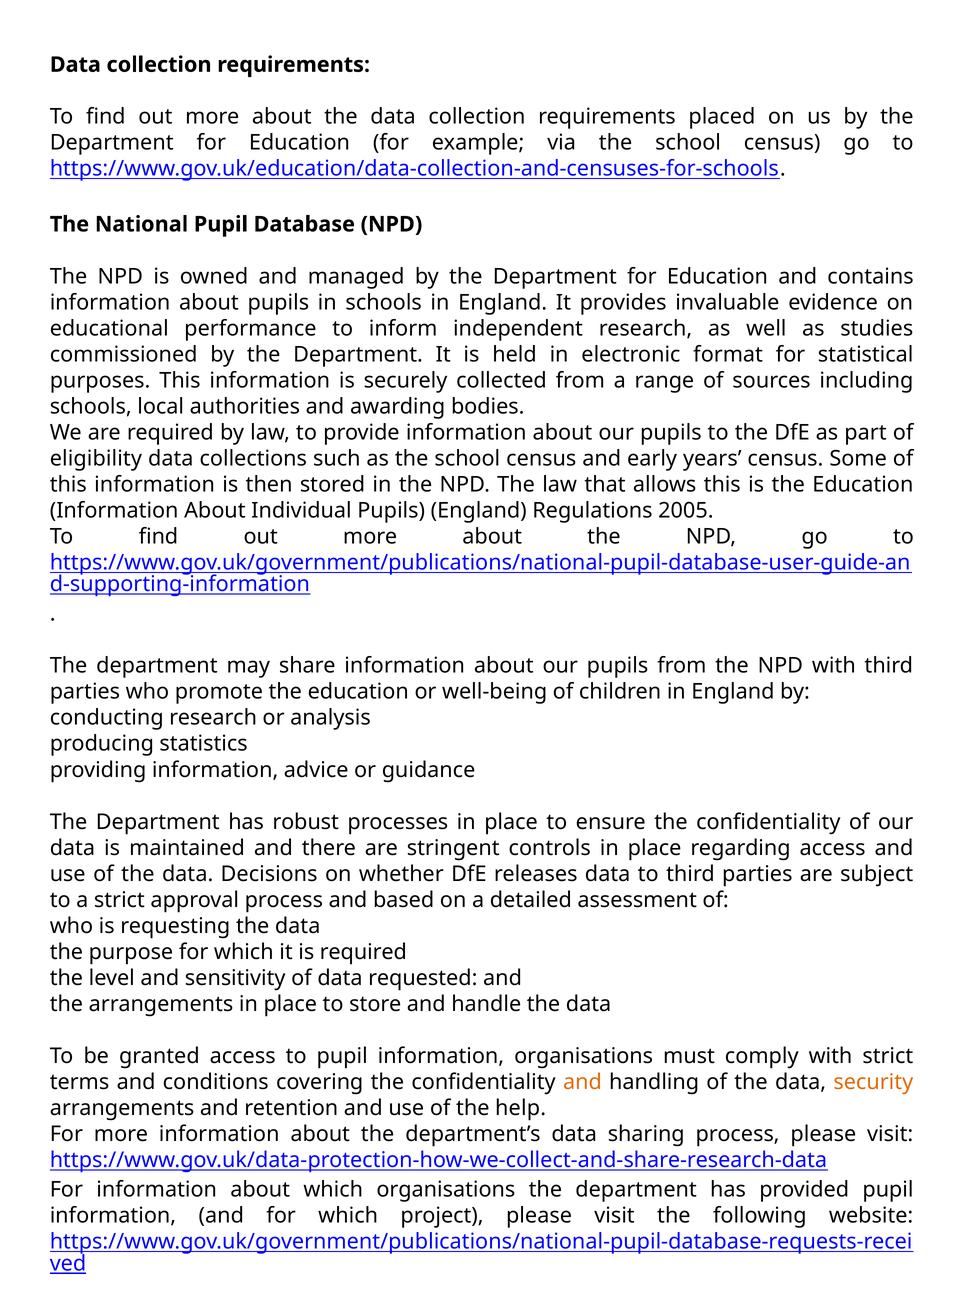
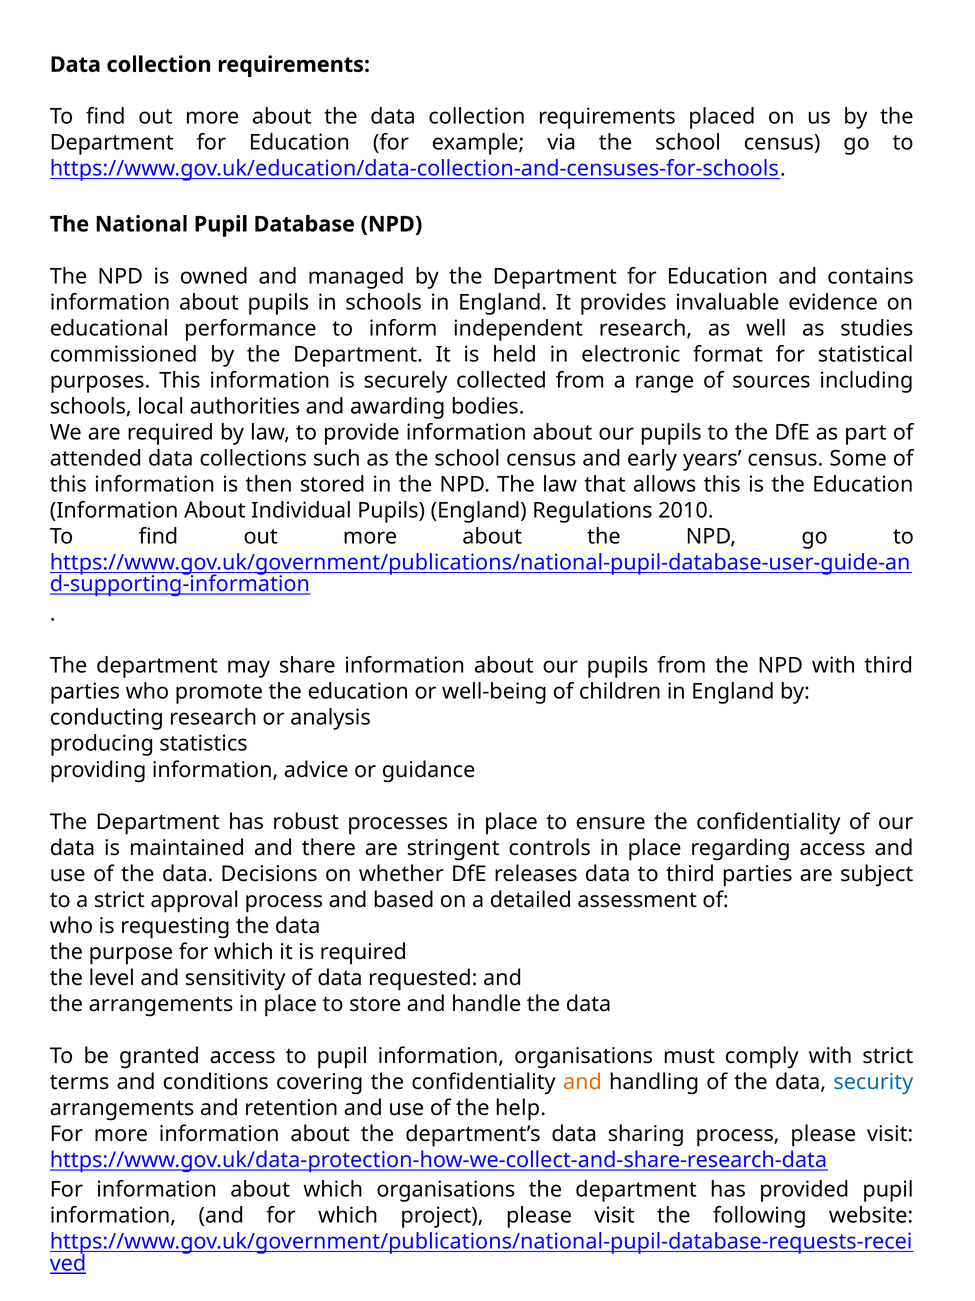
eligibility: eligibility -> attended (96, 458)
2005: 2005 -> 2010 (686, 510)
security colour: orange -> blue (873, 1081)
